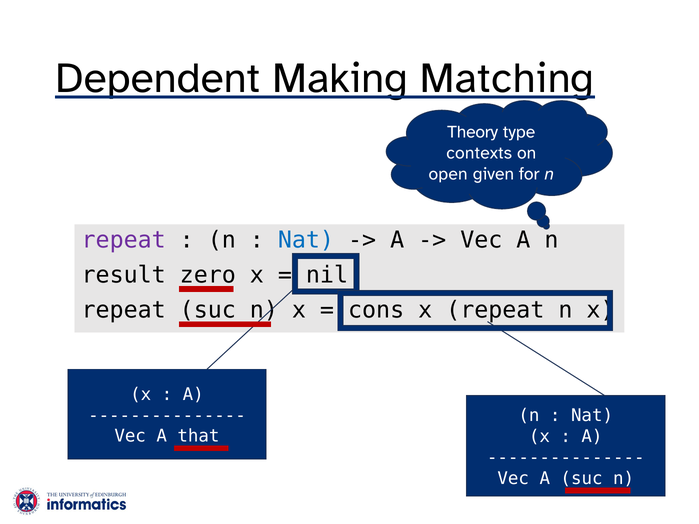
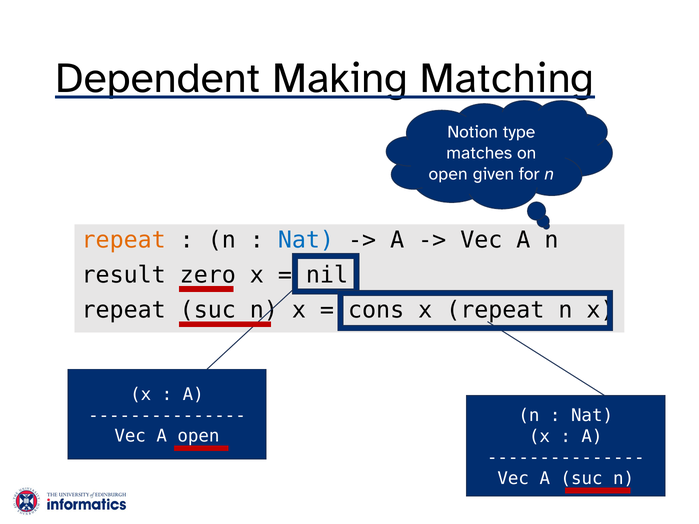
Theory: Theory -> Notion (473, 132)
contexts: contexts -> matches (479, 153)
repeat colour: purple -> orange (124, 240)
A that: that -> open (198, 436)
